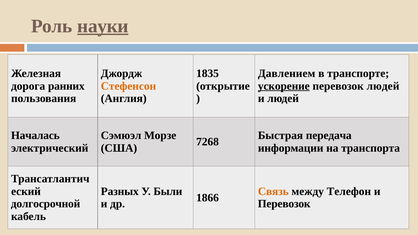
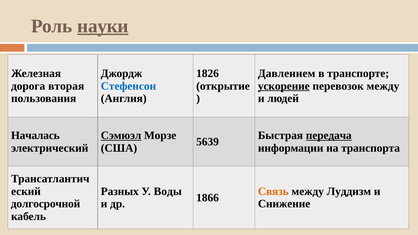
1835: 1835 -> 1826 (208, 73)
ранних: ранних -> вторая (66, 86)
Стефенсон colour: orange -> blue (128, 86)
перевозок людей: людей -> между (383, 86)
Сэмюэл underline: none -> present (121, 136)
передача underline: none -> present (329, 136)
7268: 7268 -> 5639 (208, 142)
Были: Были -> Воды (168, 191)
Телефон: Телефон -> Луддизм (349, 191)
Перевозок: Перевозок -> Снижение (284, 204)
